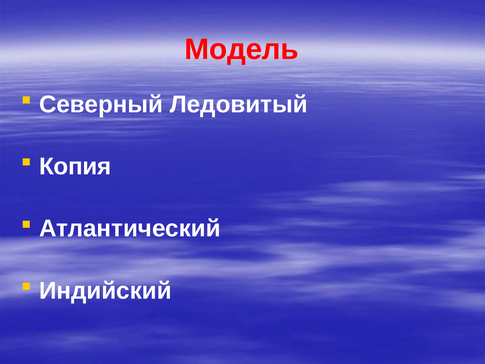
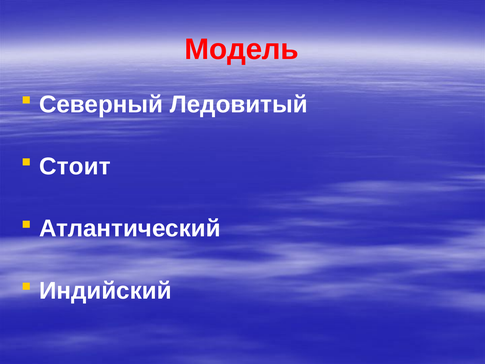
Копия: Копия -> Стоит (75, 166)
